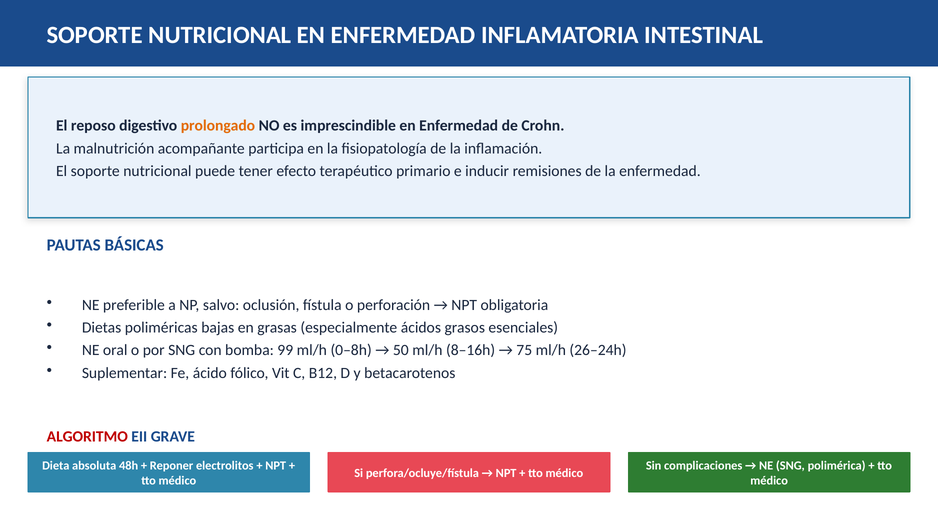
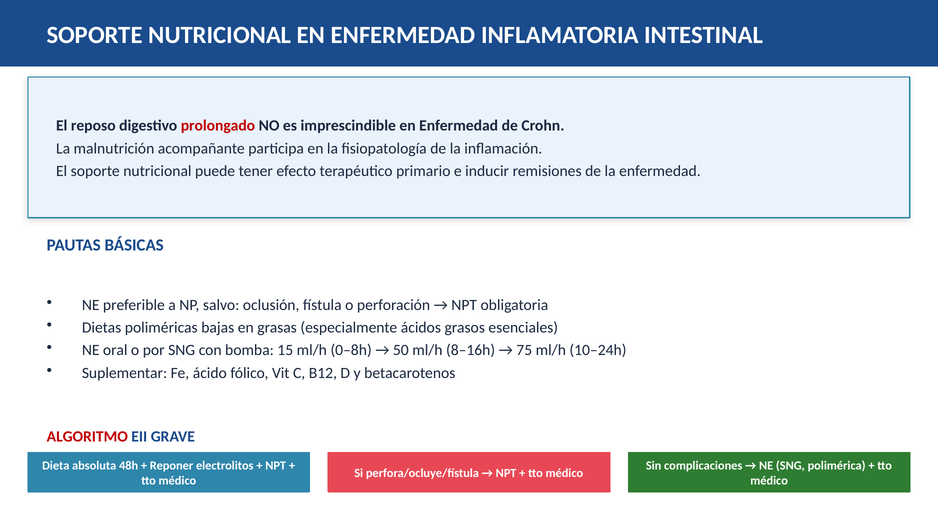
prolongado colour: orange -> red (218, 126)
99: 99 -> 15 (285, 350)
26–24h: 26–24h -> 10–24h (598, 350)
